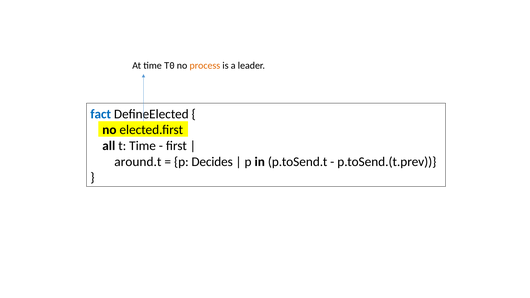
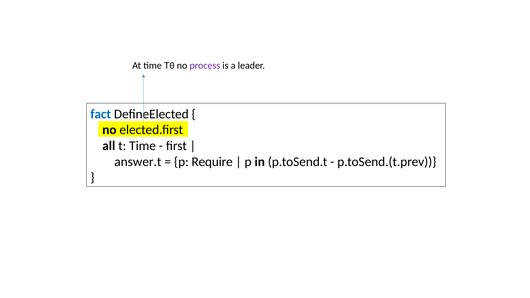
process colour: orange -> purple (205, 66)
around.t: around.t -> answer.t (138, 162)
Decides: Decides -> Require (212, 162)
